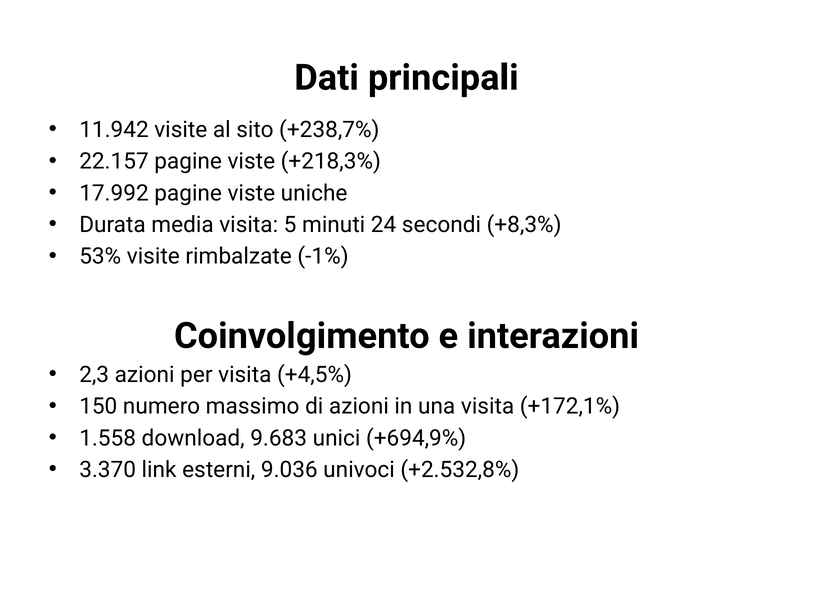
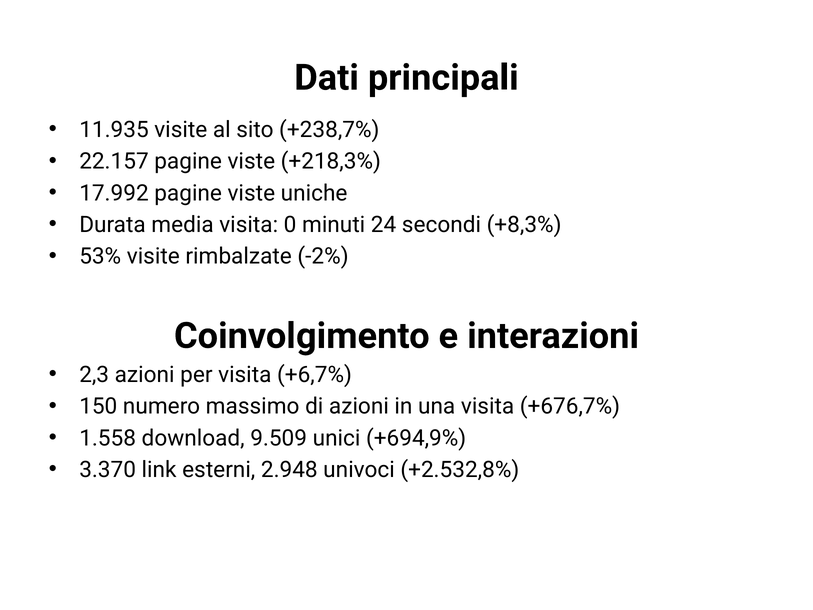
11.942: 11.942 -> 11.935 (114, 130)
5: 5 -> 0 (290, 225)
-1%: -1% -> -2% (323, 256)
+4,5%: +4,5% -> +6,7% (314, 375)
+172,1%: +172,1% -> +676,7% (570, 406)
9.683: 9.683 -> 9.509 (279, 438)
9.036: 9.036 -> 2.948 (289, 469)
